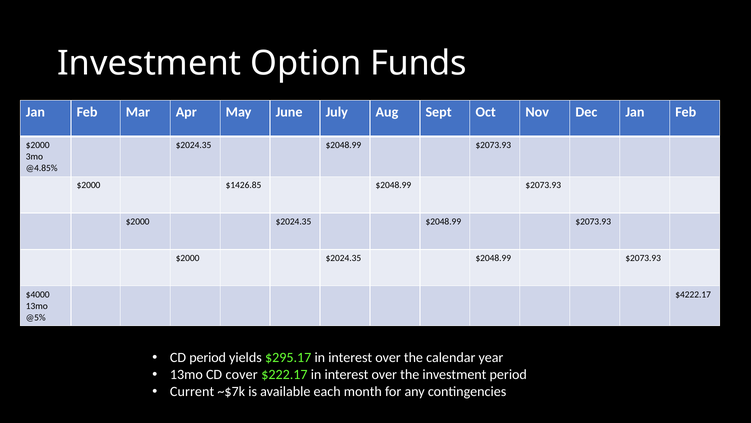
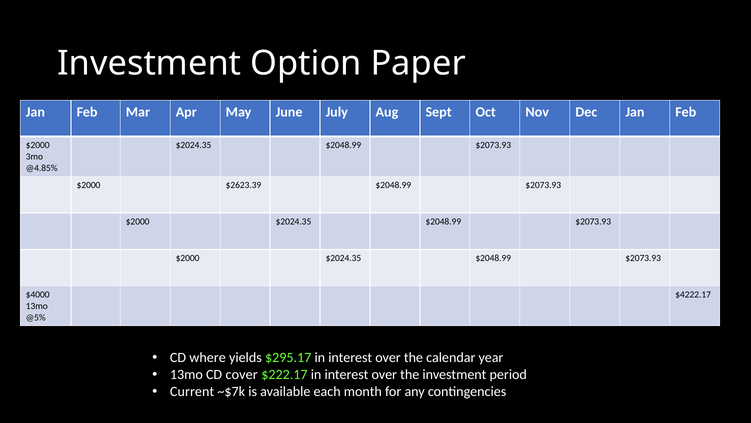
Funds: Funds -> Paper (418, 63)
$1426.85: $1426.85 -> $2623.39 (244, 185)
CD period: period -> where (208, 357)
